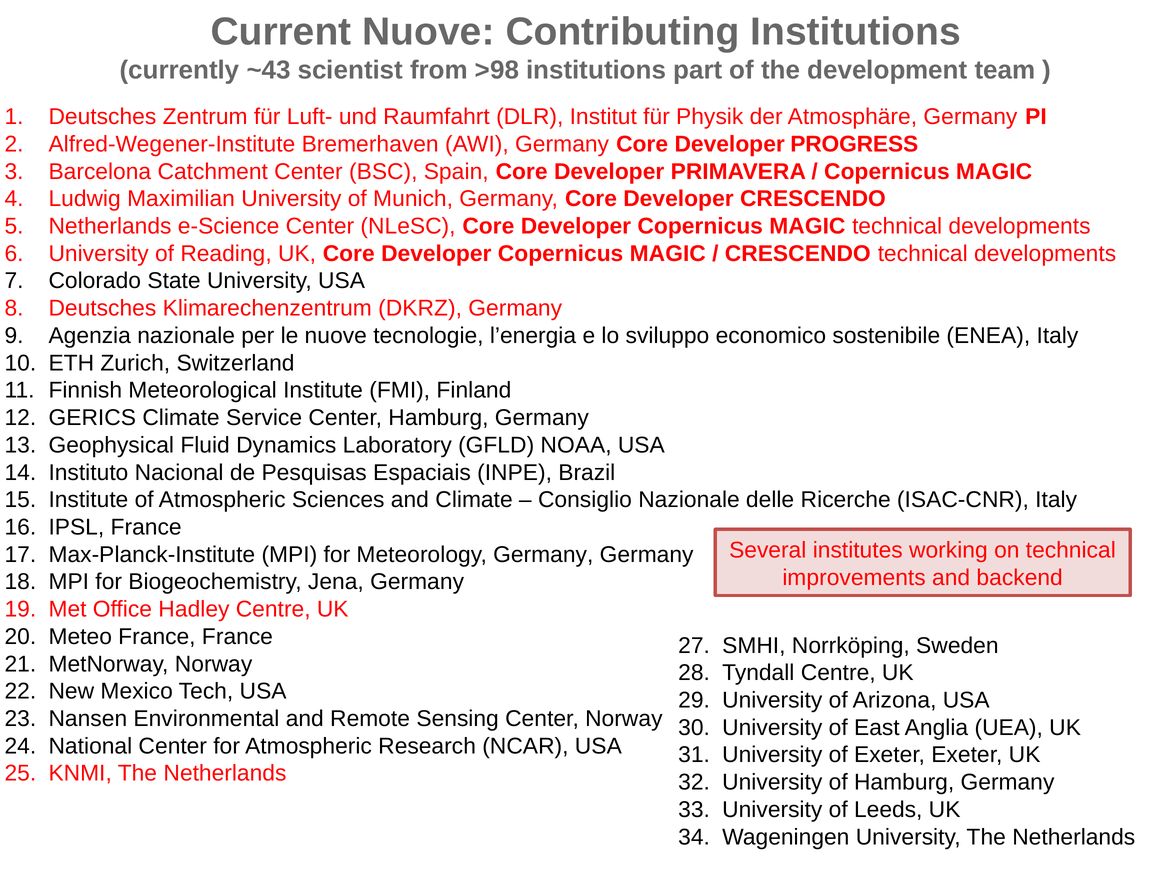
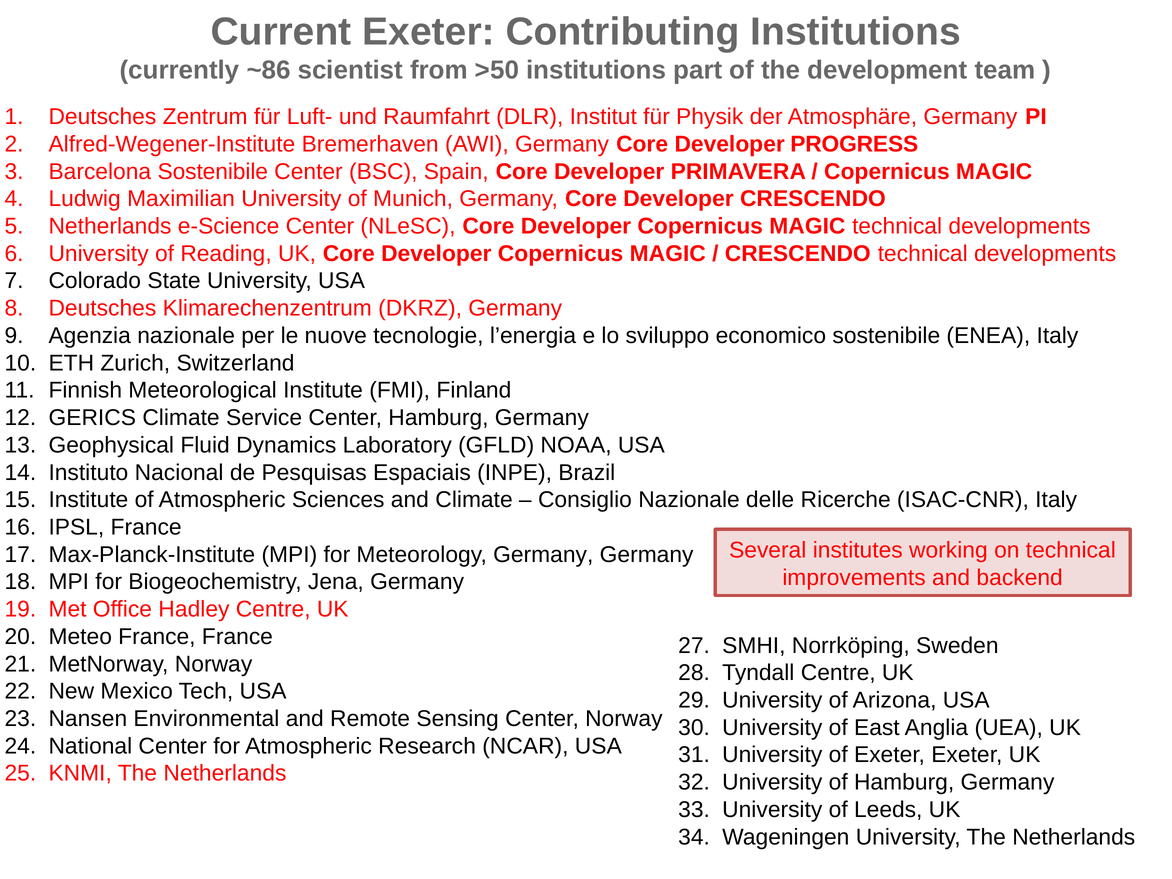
Current Nuove: Nuove -> Exeter (428, 32)
~43: ~43 -> ~86 (269, 70)
>98: >98 -> >50 (497, 70)
Barcelona Catchment: Catchment -> Sostenibile (213, 172)
